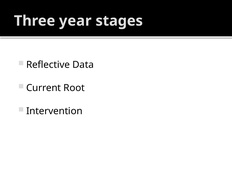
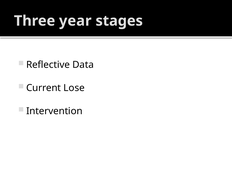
Root: Root -> Lose (74, 88)
